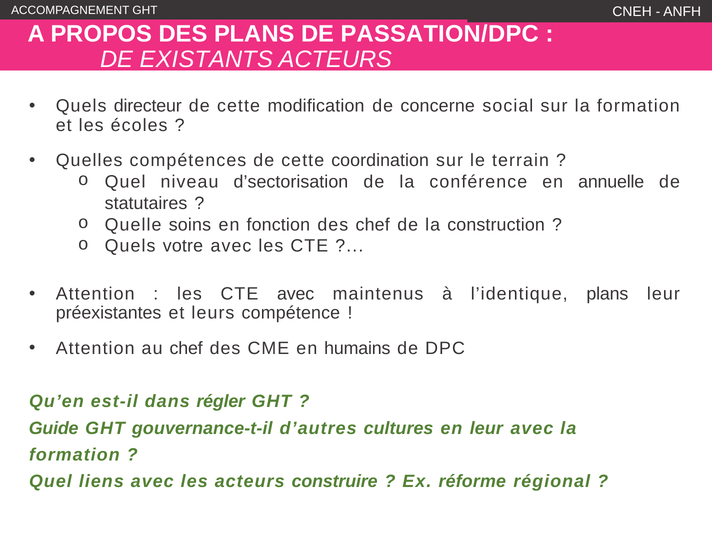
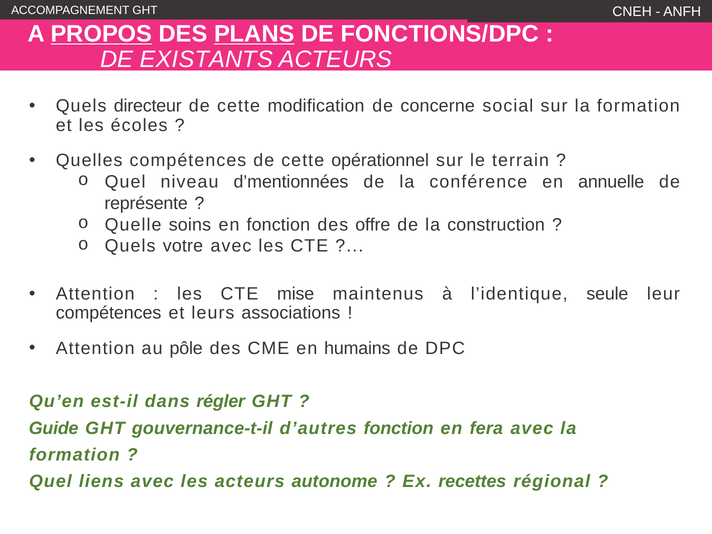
PROPOS underline: none -> present (101, 34)
PLANS underline: none -> present (254, 34)
PASSATION/DPC: PASSATION/DPC -> FONCTIONS/DPC (440, 34)
coordination: coordination -> opérationnel (380, 160)
d’sectorisation: d’sectorisation -> d’mentionnées (291, 182)
statutaires: statutaires -> représente (146, 203)
des chef: chef -> offre (373, 225)
CTE avec: avec -> mise (296, 294)
l’identique plans: plans -> seule (607, 294)
préexistantes: préexistantes -> compétences (109, 313)
compétence: compétence -> associations (291, 313)
au chef: chef -> pôle (186, 348)
d’autres cultures: cultures -> fonction (399, 428)
en leur: leur -> fera (486, 428)
construire: construire -> autonome (334, 481)
réforme: réforme -> recettes (472, 481)
